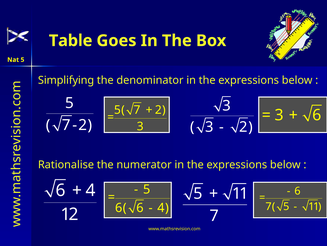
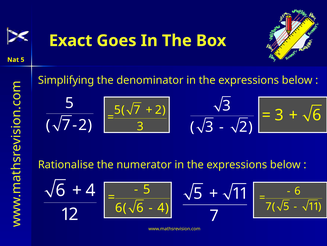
Table: Table -> Exact (71, 41)
